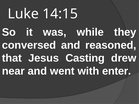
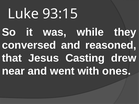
14:15: 14:15 -> 93:15 (60, 14)
enter: enter -> ones (117, 71)
